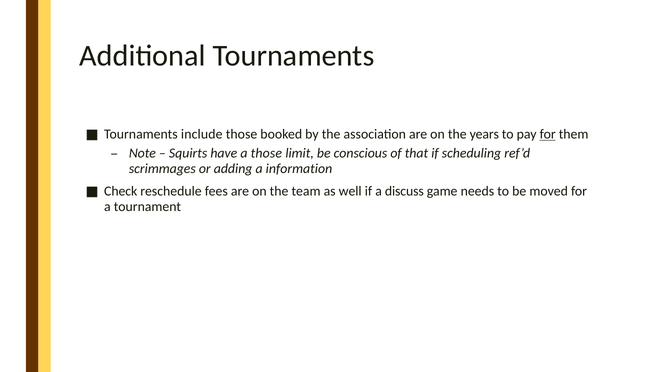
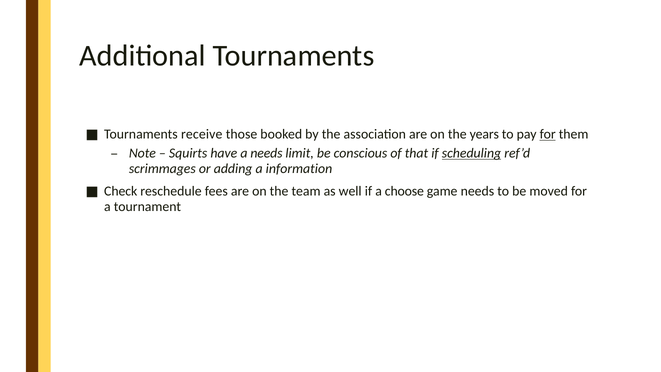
include: include -> receive (202, 134)
a those: those -> needs (266, 153)
scheduling underline: none -> present (471, 153)
discuss: discuss -> choose (404, 191)
